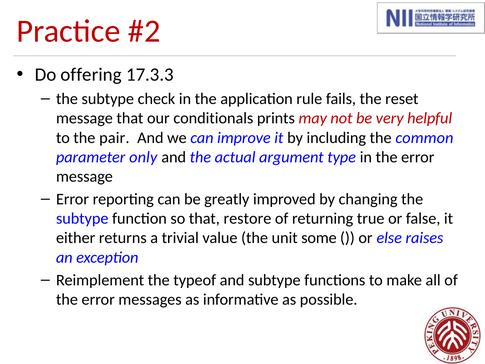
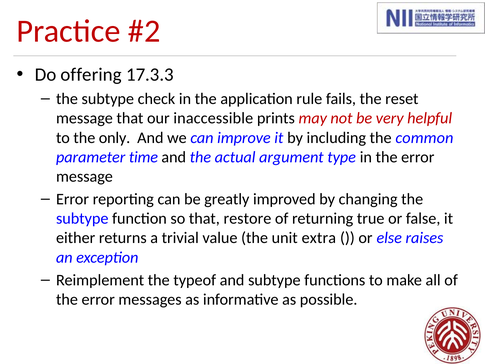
conditionals: conditionals -> inaccessible (213, 118)
pair: pair -> only (115, 138)
only: only -> time (143, 157)
some: some -> extra (319, 238)
